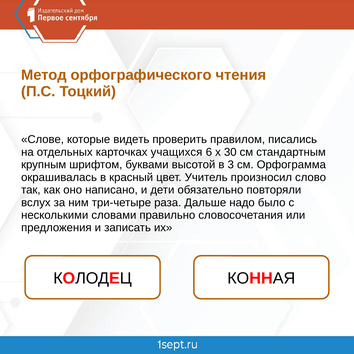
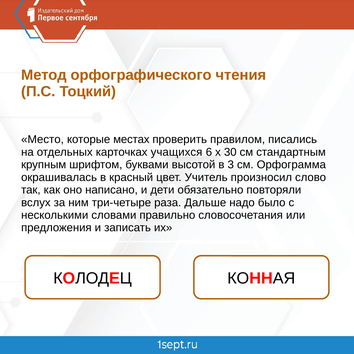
Слове: Слове -> Место (43, 139)
видеть: видеть -> местах (131, 139)
